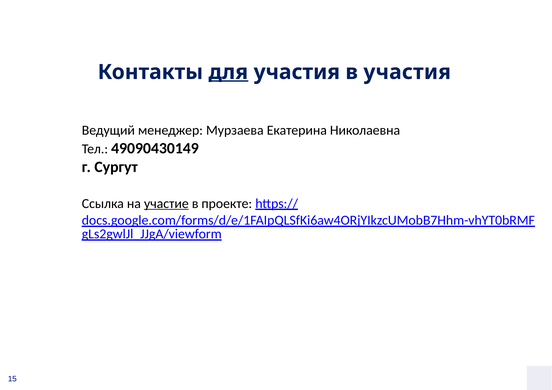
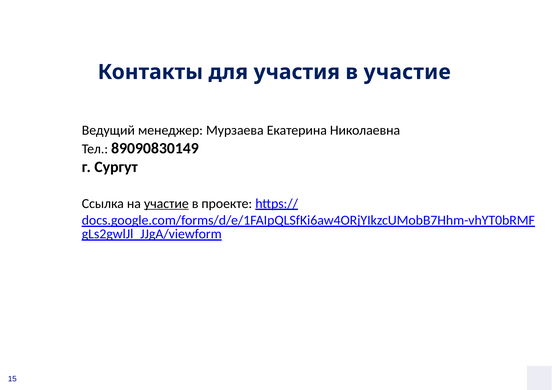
для underline: present -> none (228, 72)
в участия: участия -> участие (407, 72)
49090430149: 49090430149 -> 89090830149 (155, 148)
